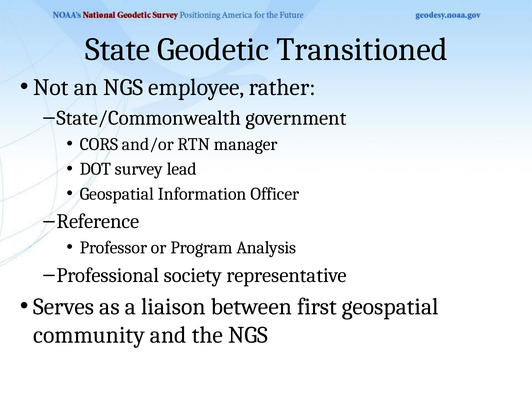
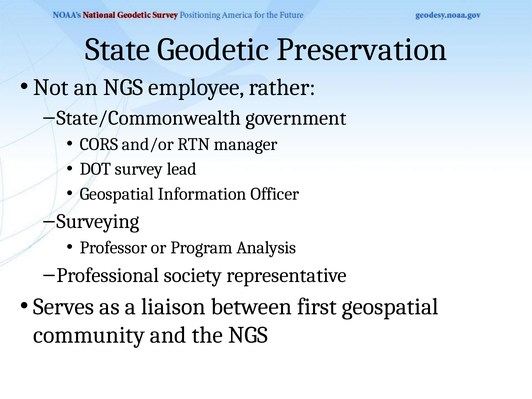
Transitioned: Transitioned -> Preservation (362, 49)
Reference: Reference -> Surveying (98, 221)
